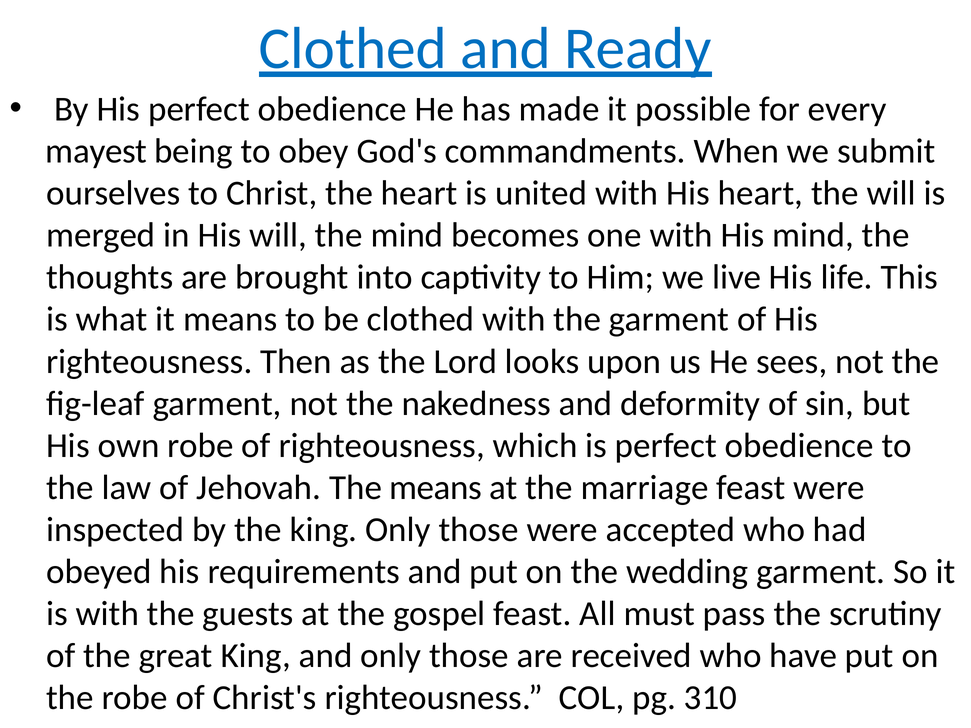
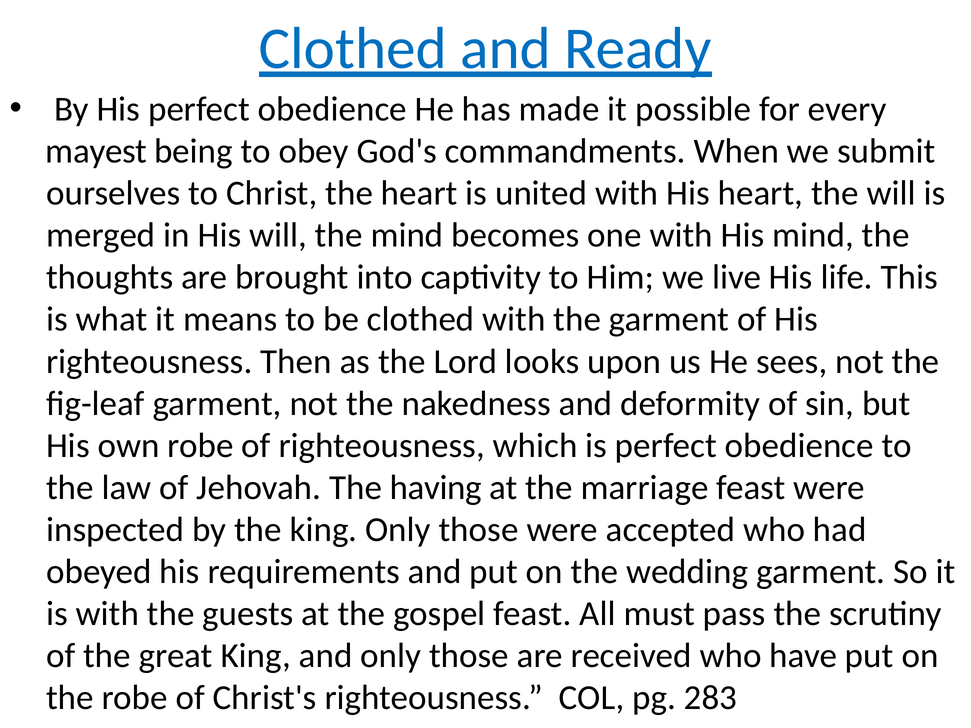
The means: means -> having (436, 488)
310: 310 -> 283 (711, 698)
